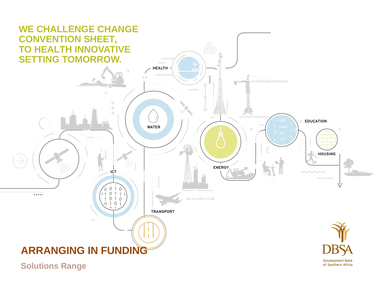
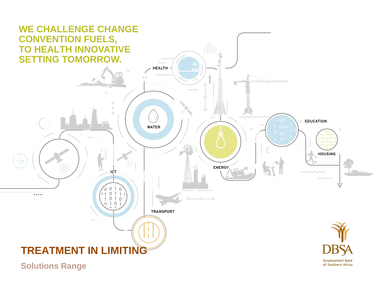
SHEET: SHEET -> FUELS (101, 39)
ARRANGING: ARRANGING -> TREATMENT (53, 250)
FUNDING: FUNDING -> LIMITING (124, 250)
